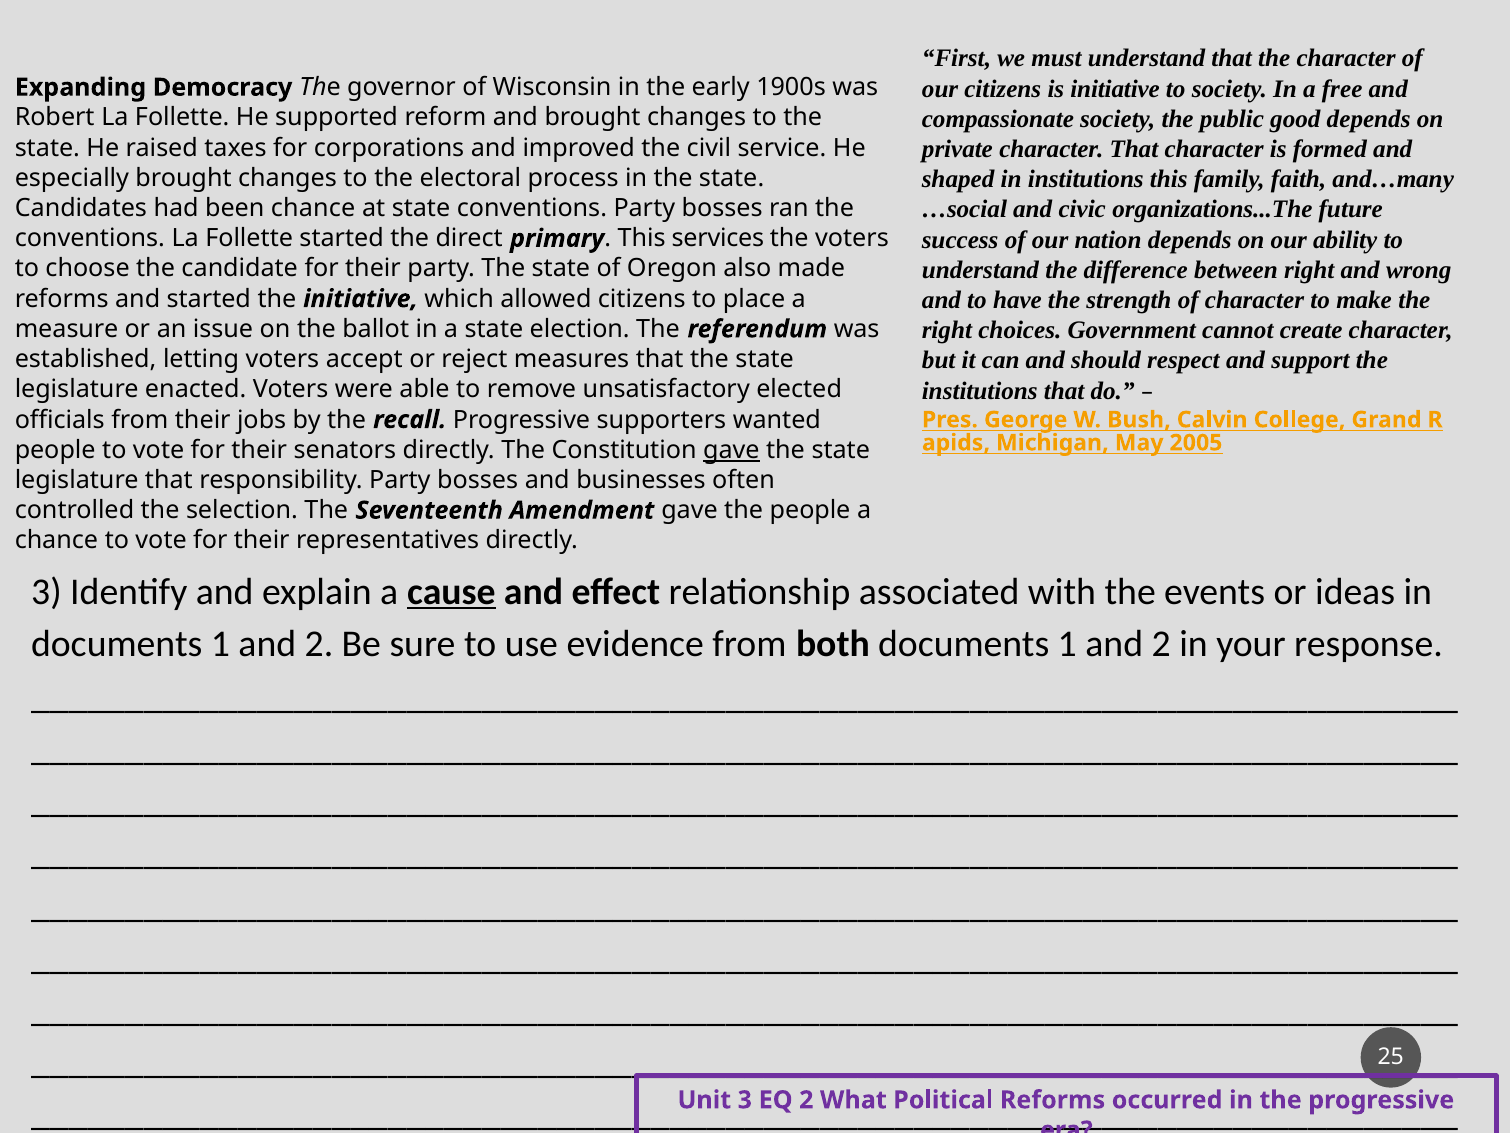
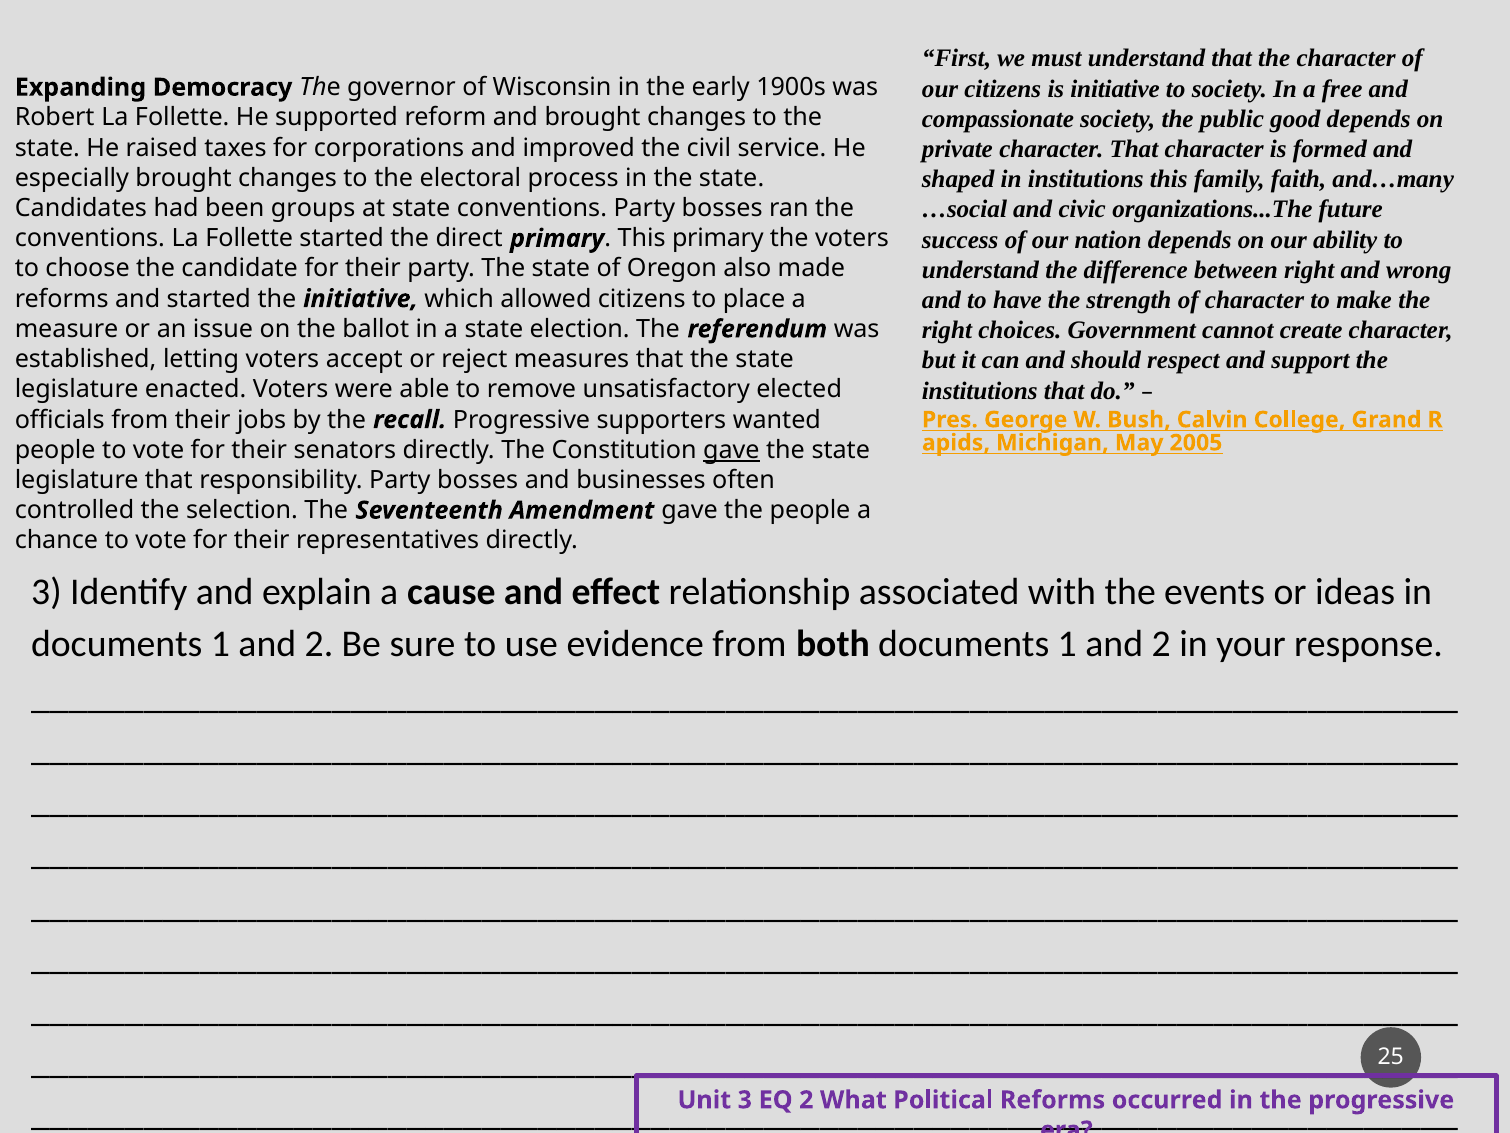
been chance: chance -> groups (313, 208)
This services: services -> primary (718, 238)
cause underline: present -> none (451, 592)
